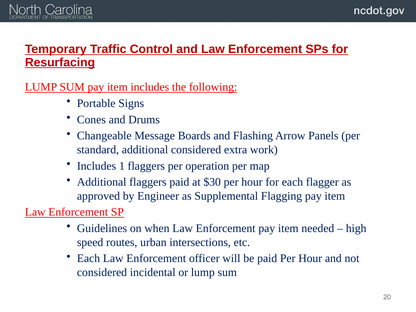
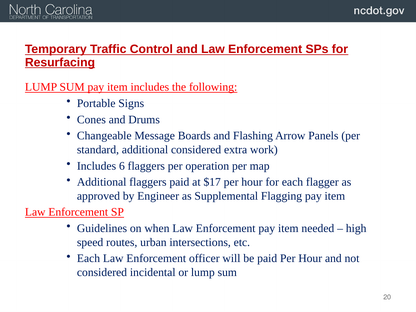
1: 1 -> 6 (122, 166)
$30: $30 -> $17 (212, 182)
